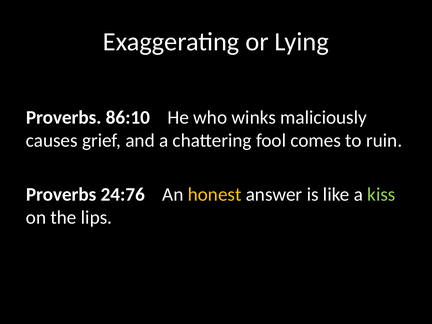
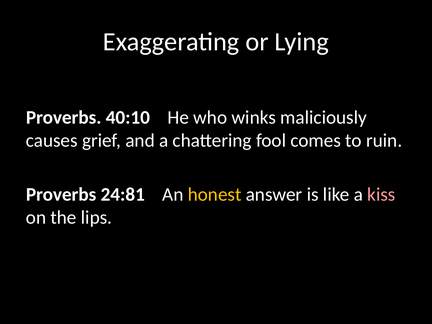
86:10: 86:10 -> 40:10 (128, 118)
24:76: 24:76 -> 24:81 (123, 194)
kiss colour: light green -> pink (381, 194)
